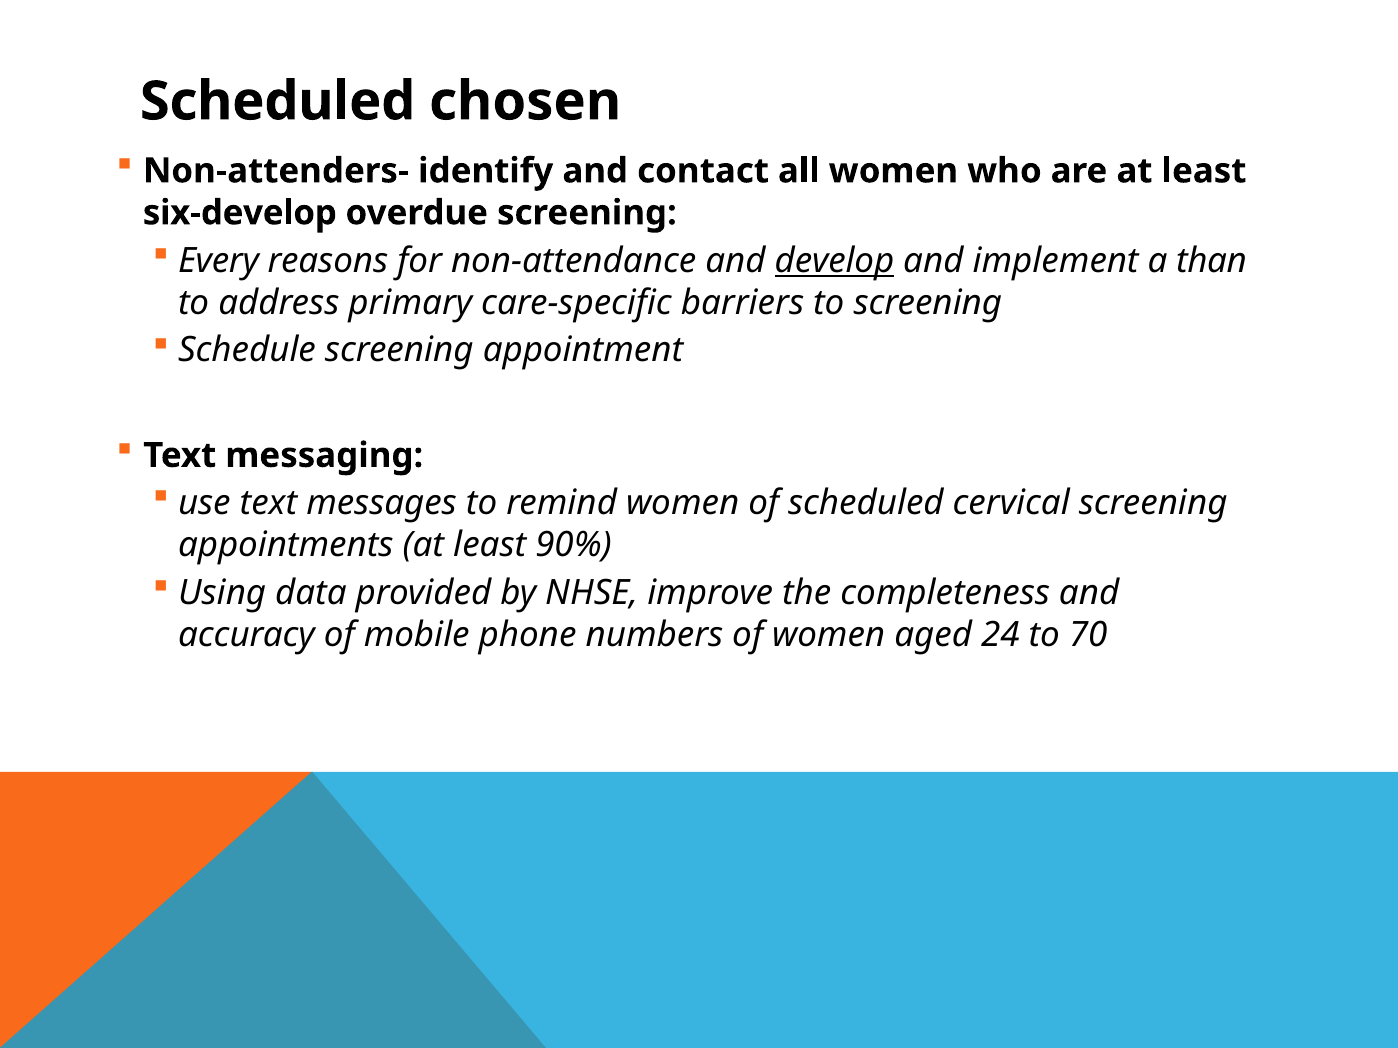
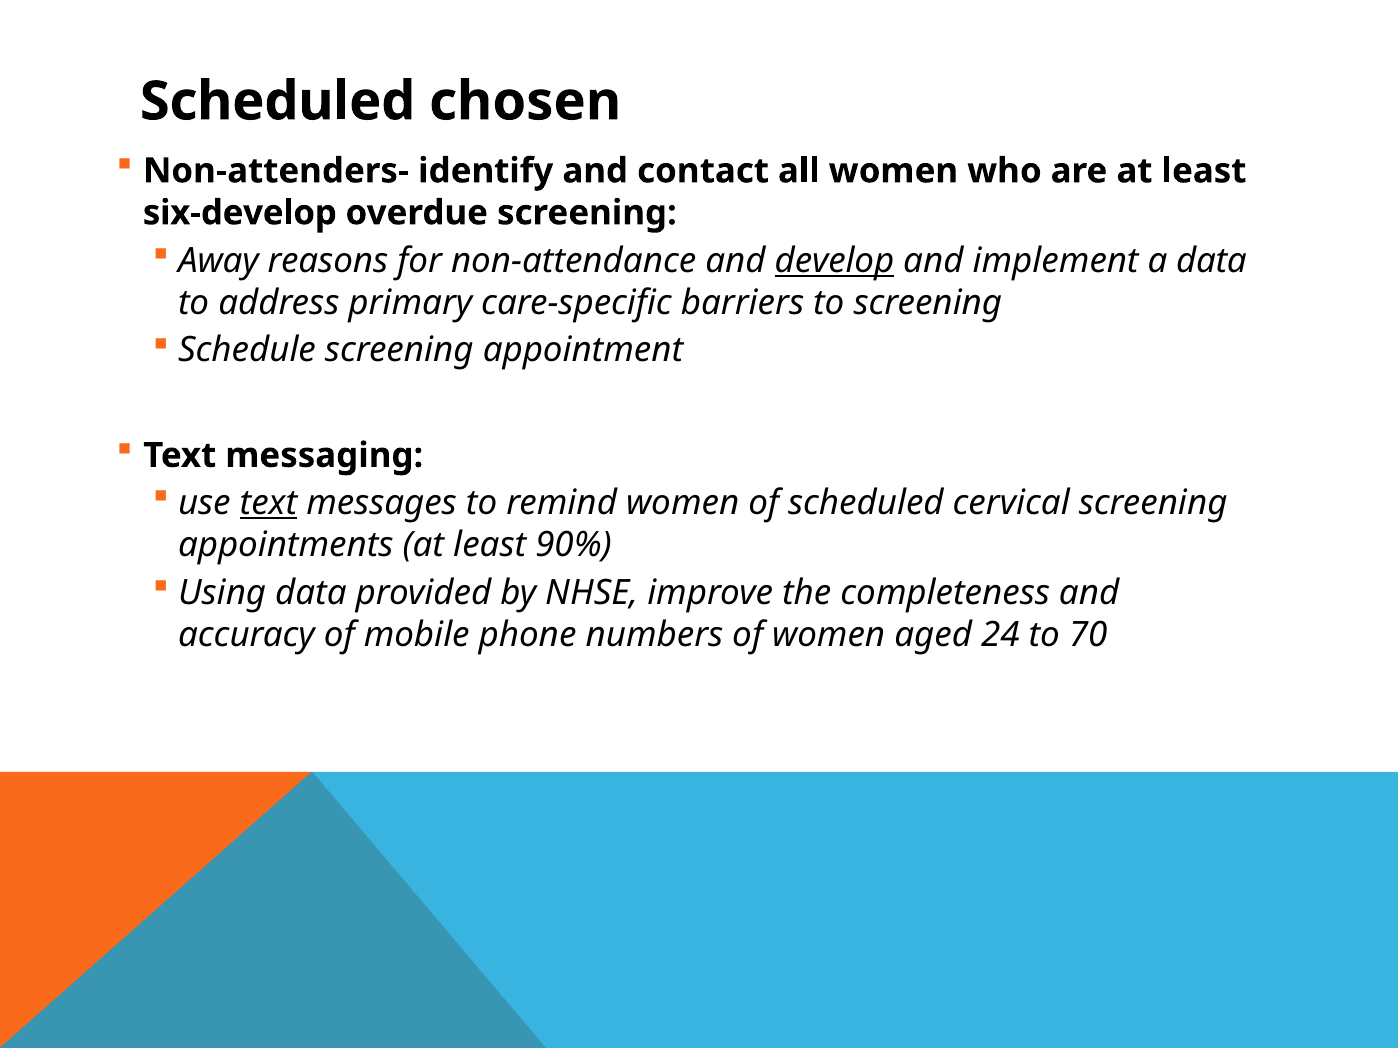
Every: Every -> Away (218, 261)
a than: than -> data (1211, 261)
text underline: none -> present (268, 503)
